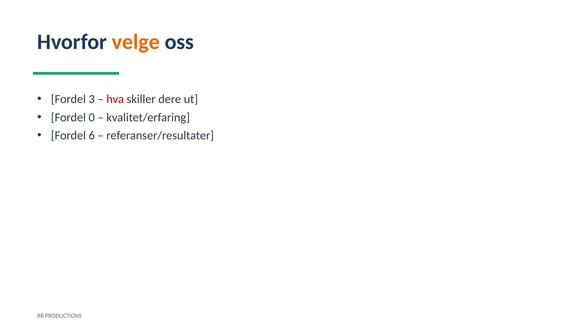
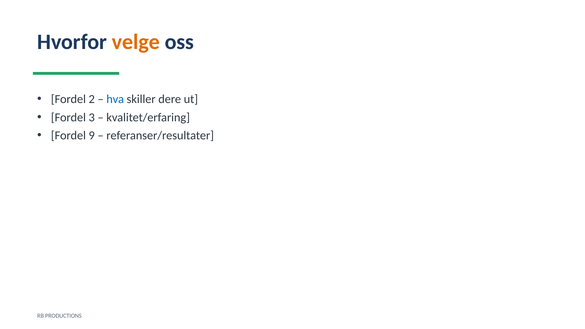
3: 3 -> 2 (92, 99)
hva colour: red -> blue (115, 99)
0: 0 -> 3 (92, 117)
6: 6 -> 9 (92, 136)
